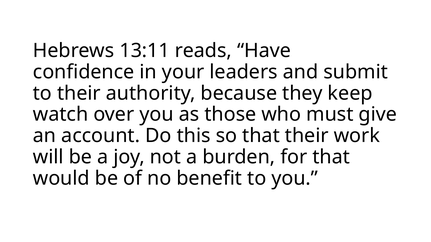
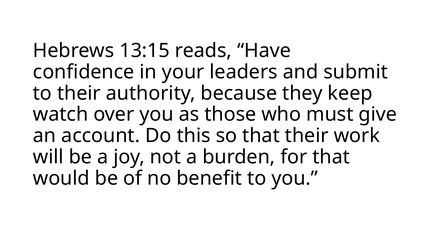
13:11: 13:11 -> 13:15 (145, 51)
